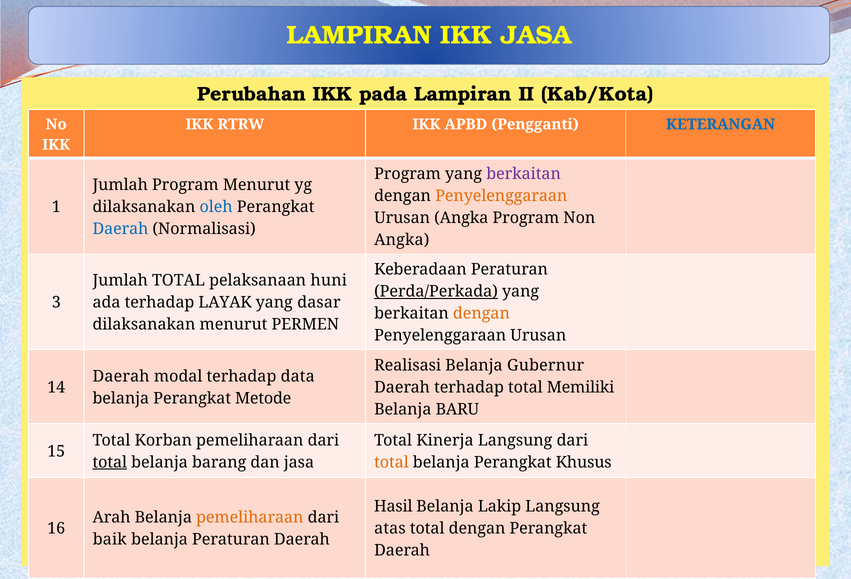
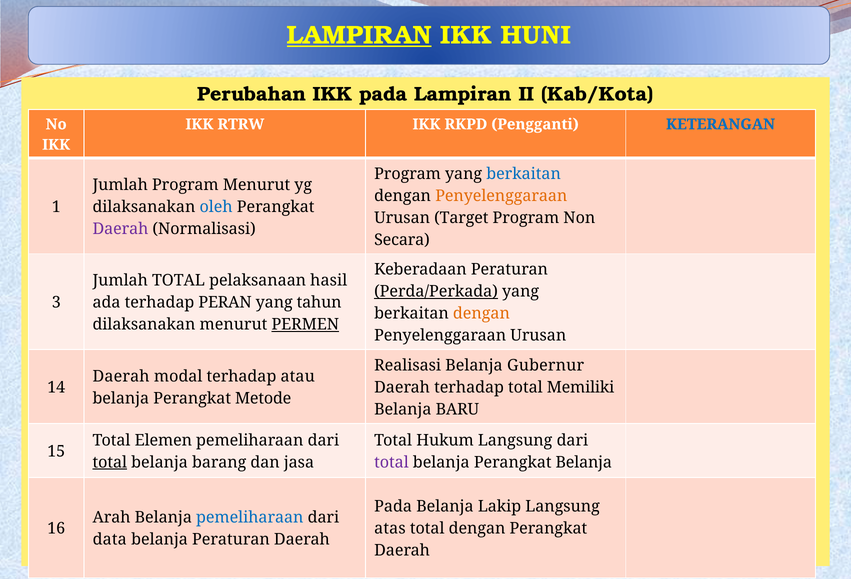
LAMPIRAN underline: none -> present (359, 35)
IKK JASA: JASA -> HUNI (536, 35)
APBD: APBD -> RKPD (466, 124)
berkaitan colour: purple -> blue (524, 174)
Urusan Angka: Angka -> Target (461, 218)
Daerah colour: blue -> purple (120, 229)
Angka: Angka -> Secara (402, 240)
huni: huni -> hasil (329, 281)
LAYAK: LAYAK -> PERAN (225, 303)
dasar: dasar -> tahun (319, 303)
PERMEN underline: none -> present (305, 325)
data: data -> atau (298, 376)
Korban: Korban -> Elemen (163, 440)
Kinerja: Kinerja -> Hukum (445, 440)
total colour: orange -> purple (391, 462)
Perangkat Khusus: Khusus -> Belanja (584, 462)
Hasil: Hasil -> Pada (393, 507)
pemeliharaan colour: orange -> blue (250, 518)
baik: baik -> data (110, 540)
